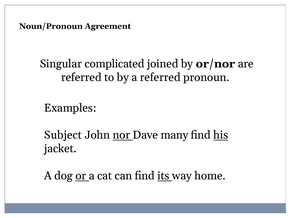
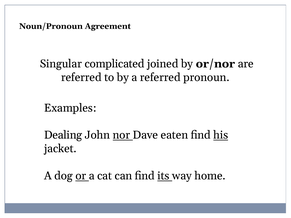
Subject: Subject -> Dealing (63, 135)
many: many -> eaten (174, 135)
